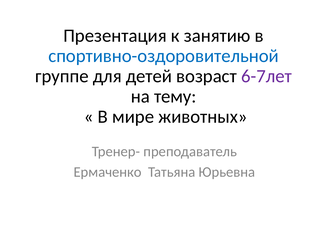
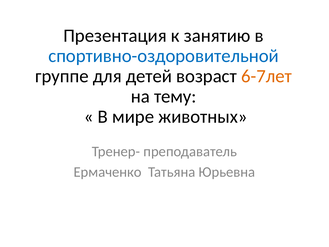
6-7лет colour: purple -> orange (267, 76)
